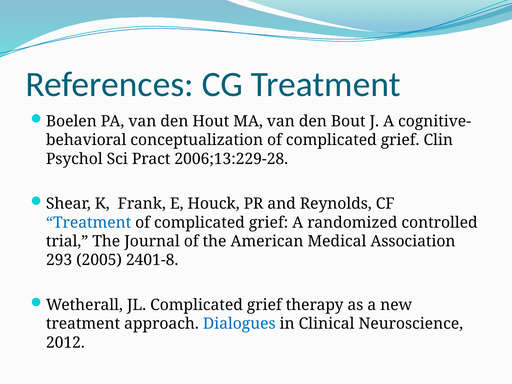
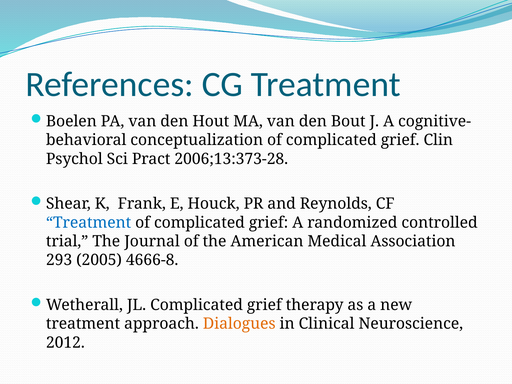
2006;13:229-28: 2006;13:229-28 -> 2006;13:373-28 (231, 159)
2401-8: 2401-8 -> 4666-8 (152, 260)
Dialogues colour: blue -> orange (239, 324)
